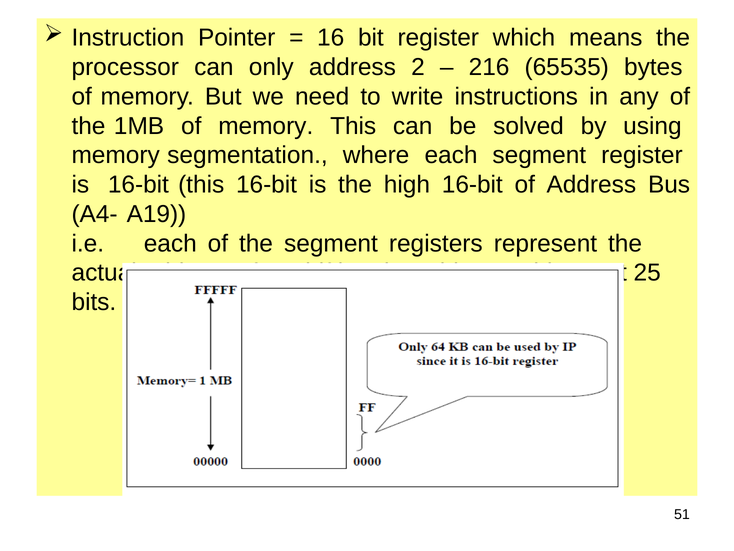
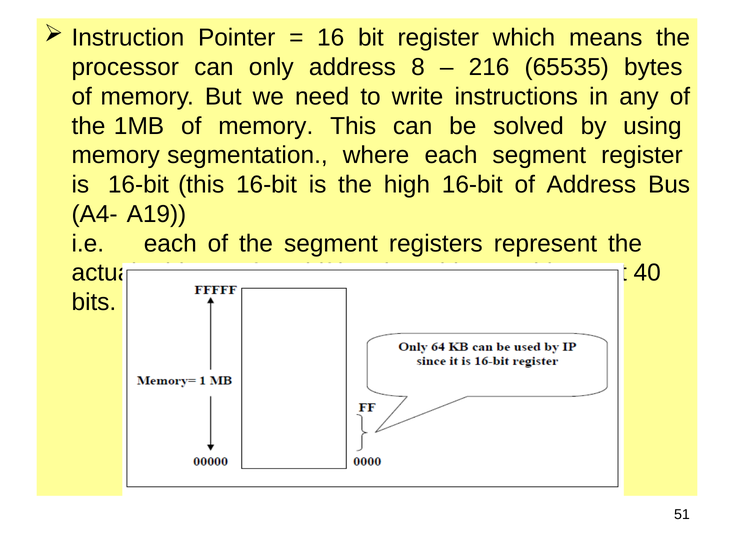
2: 2 -> 8 (418, 67)
25: 25 -> 40 (647, 273)
